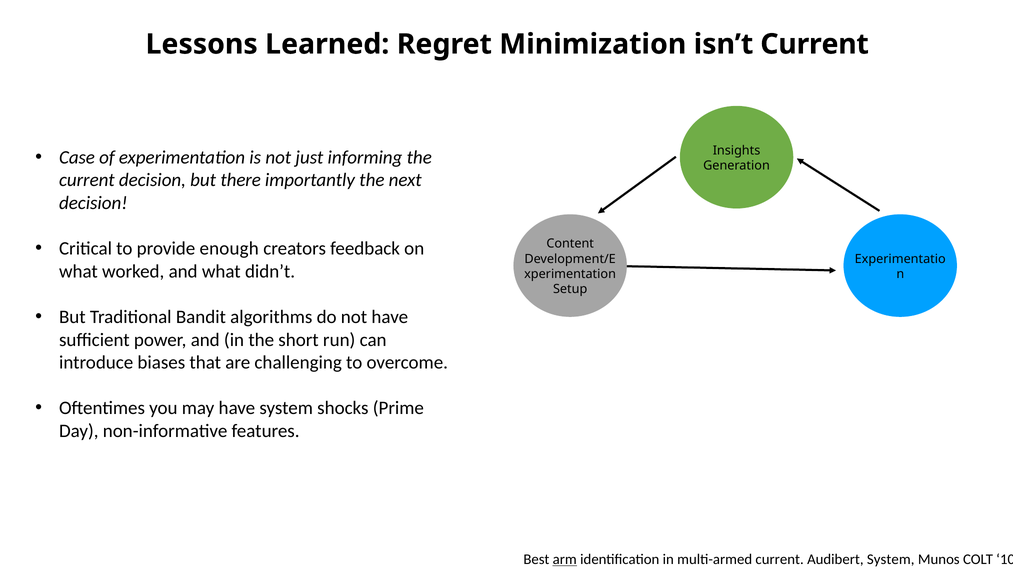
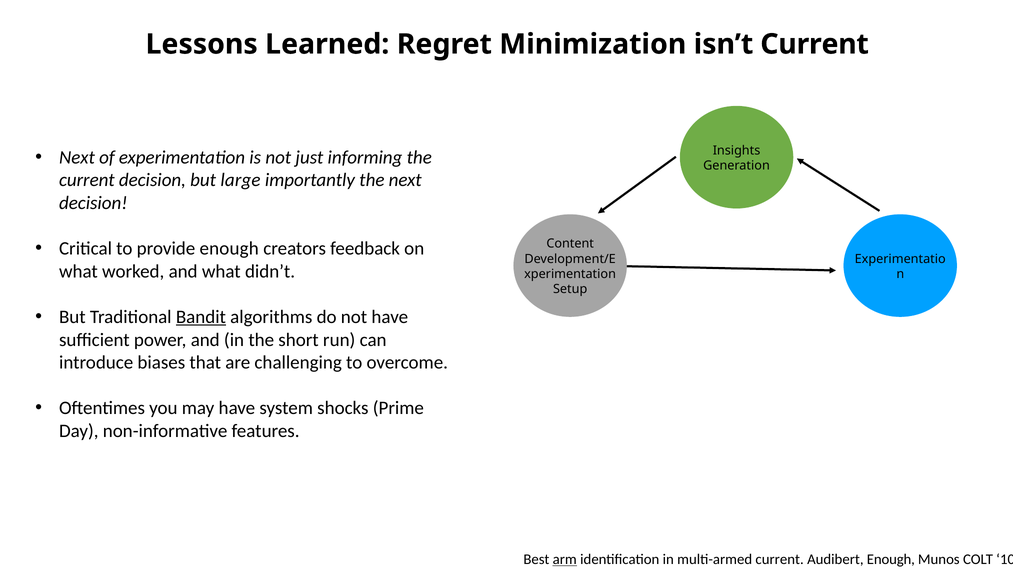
Case: Case -> Next (77, 157)
there: there -> large (241, 180)
Bandit underline: none -> present (201, 317)
Audibert System: System -> Enough (891, 559)
